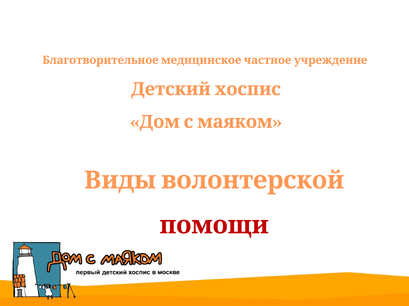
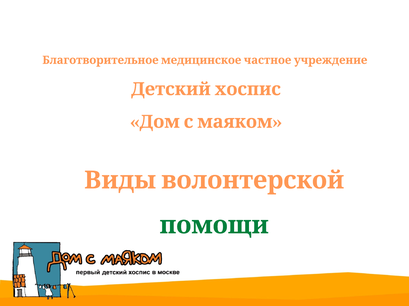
помощи colour: red -> green (214, 226)
